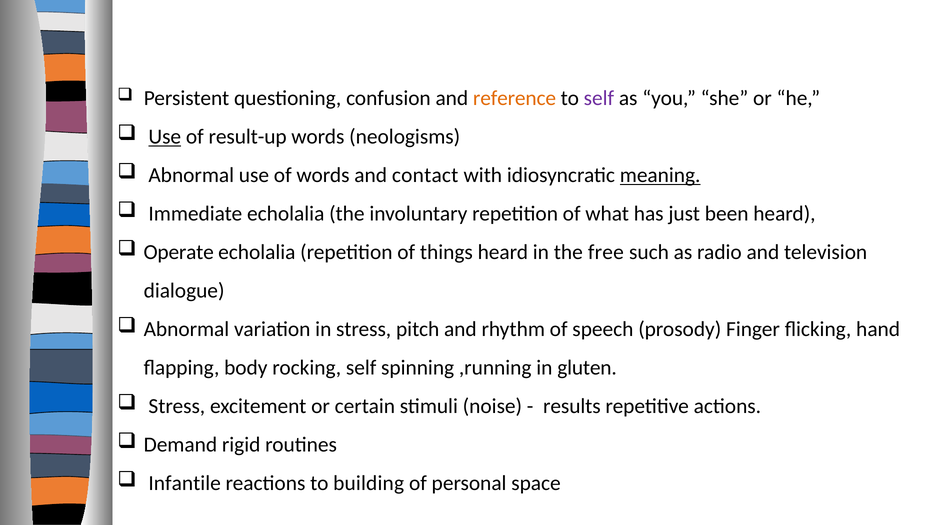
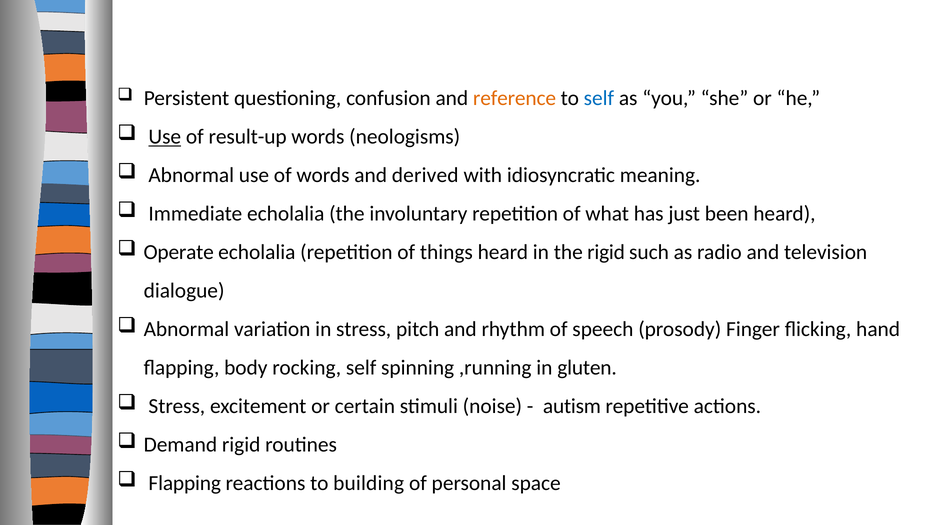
self colour: purple -> blue (599, 98)
contact: contact -> derived (425, 175)
meaning underline: present -> none (660, 175)
the free: free -> rigid (606, 252)
results: results -> autism (572, 406)
Infantile: Infantile -> Flapping (185, 483)
